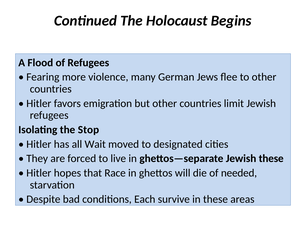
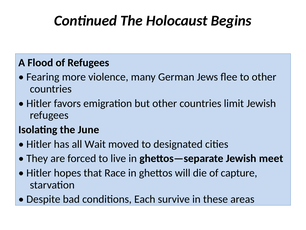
Stop: Stop -> June (88, 129)
Jewish these: these -> meet (271, 158)
needed: needed -> capture (239, 173)
